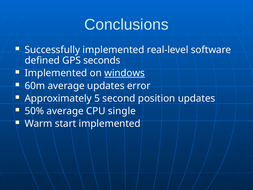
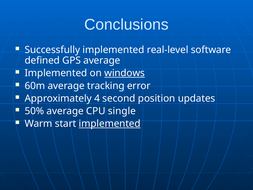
GPS seconds: seconds -> average (102, 60)
average updates: updates -> tracking (106, 86)
5: 5 -> 4 (97, 98)
implemented underline: none -> present (110, 123)
